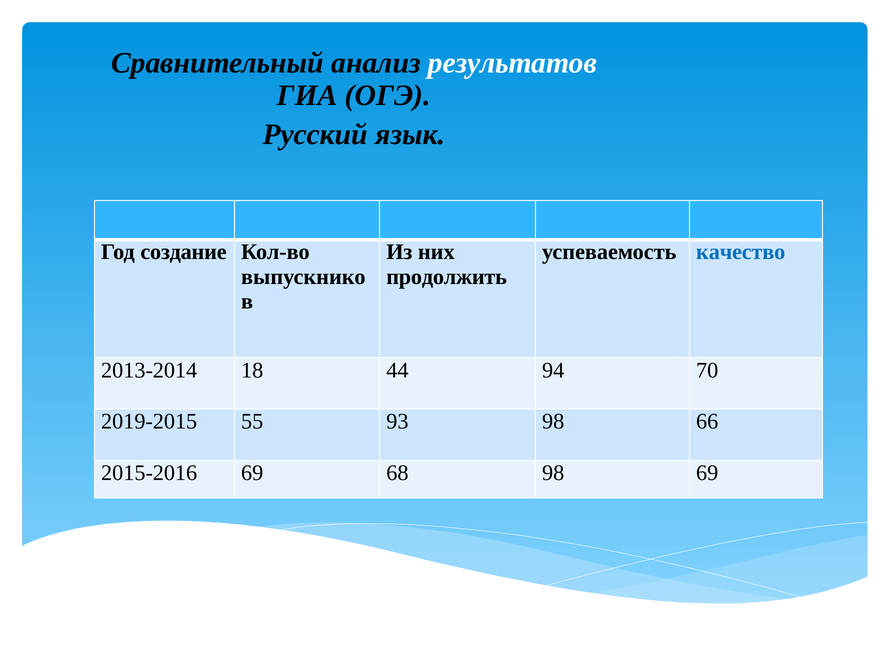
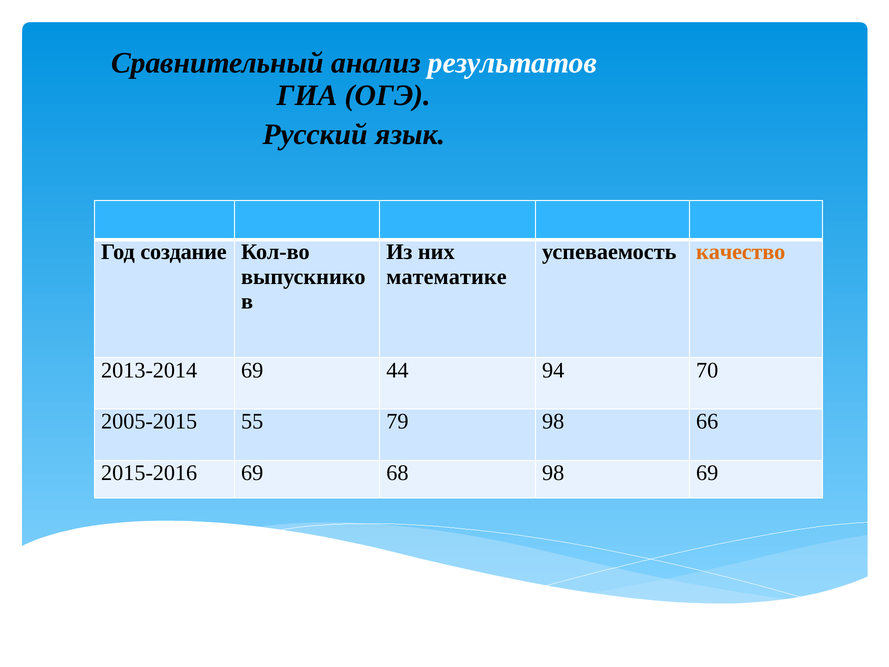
качество colour: blue -> orange (741, 252)
продолжить: продолжить -> математике (446, 277)
2013-2014 18: 18 -> 69 (252, 370)
2019-2015: 2019-2015 -> 2005-2015 (149, 421)
93: 93 -> 79 (397, 421)
